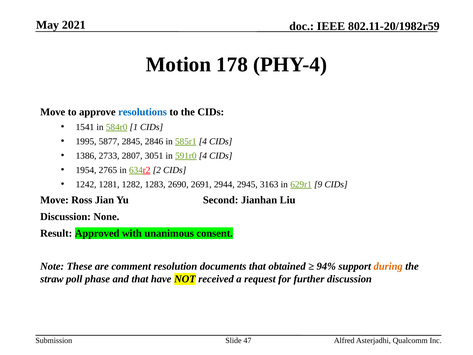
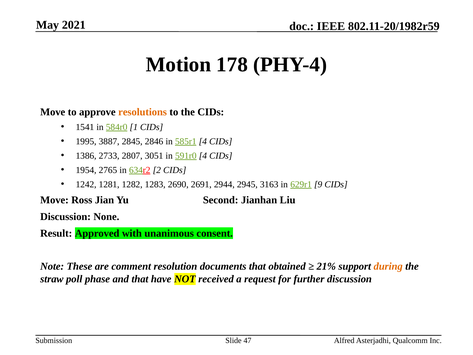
resolutions colour: blue -> orange (143, 112)
5877: 5877 -> 3887 (109, 141)
94%: 94% -> 21% (326, 266)
